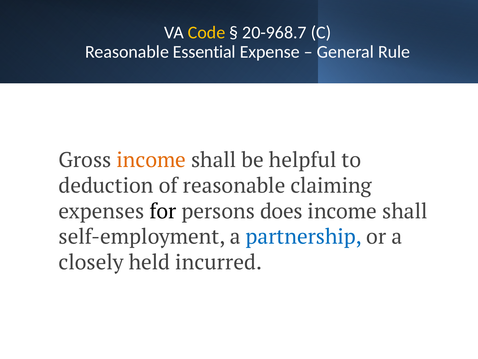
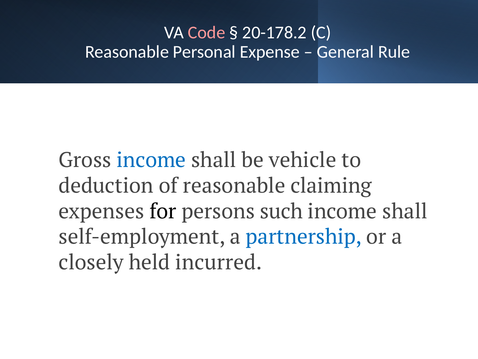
Code colour: yellow -> pink (207, 33)
20-968.7: 20-968.7 -> 20-178.2 (275, 33)
Essential: Essential -> Personal (204, 52)
income colour: orange -> blue (151, 160)
helpful: helpful -> vehicle (303, 160)
does: does -> such (281, 211)
